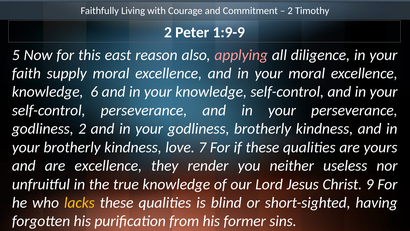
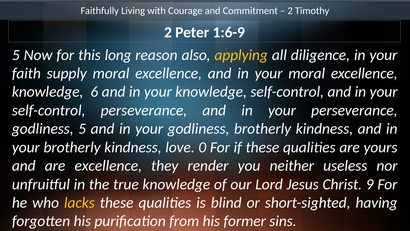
1:9-9: 1:9-9 -> 1:6-9 (229, 32)
east: east -> long (118, 55)
applying colour: pink -> yellow (241, 55)
godliness 2: 2 -> 5 (82, 129)
7: 7 -> 0 (202, 147)
